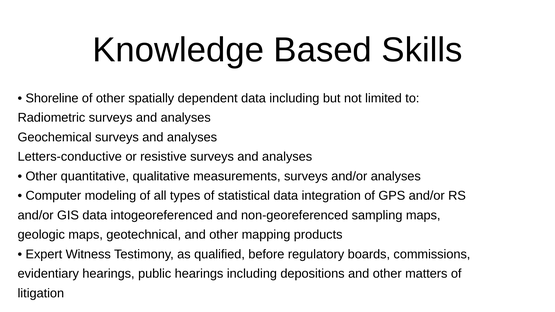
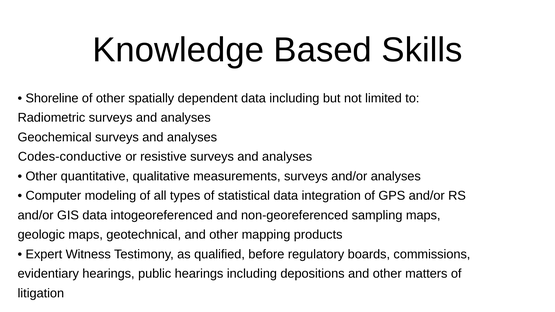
Letters-conductive: Letters-conductive -> Codes-conductive (70, 157)
